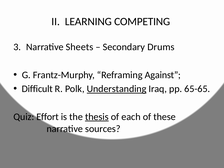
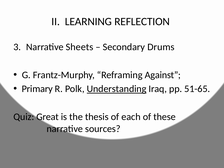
COMPETING: COMPETING -> REFLECTION (142, 22)
Difficult: Difficult -> Primary (37, 89)
65-65: 65-65 -> 51-65 (197, 89)
Effort: Effort -> Great (48, 117)
thesis underline: present -> none (97, 117)
